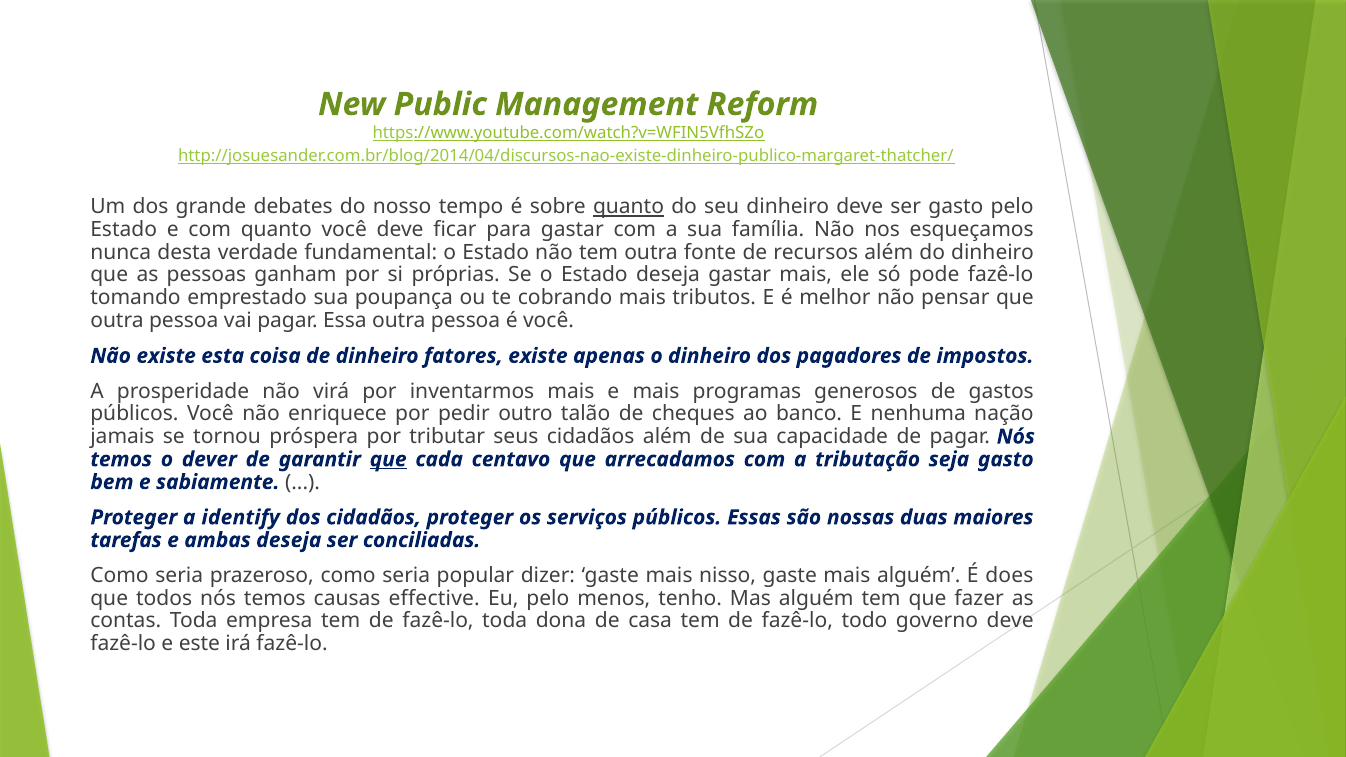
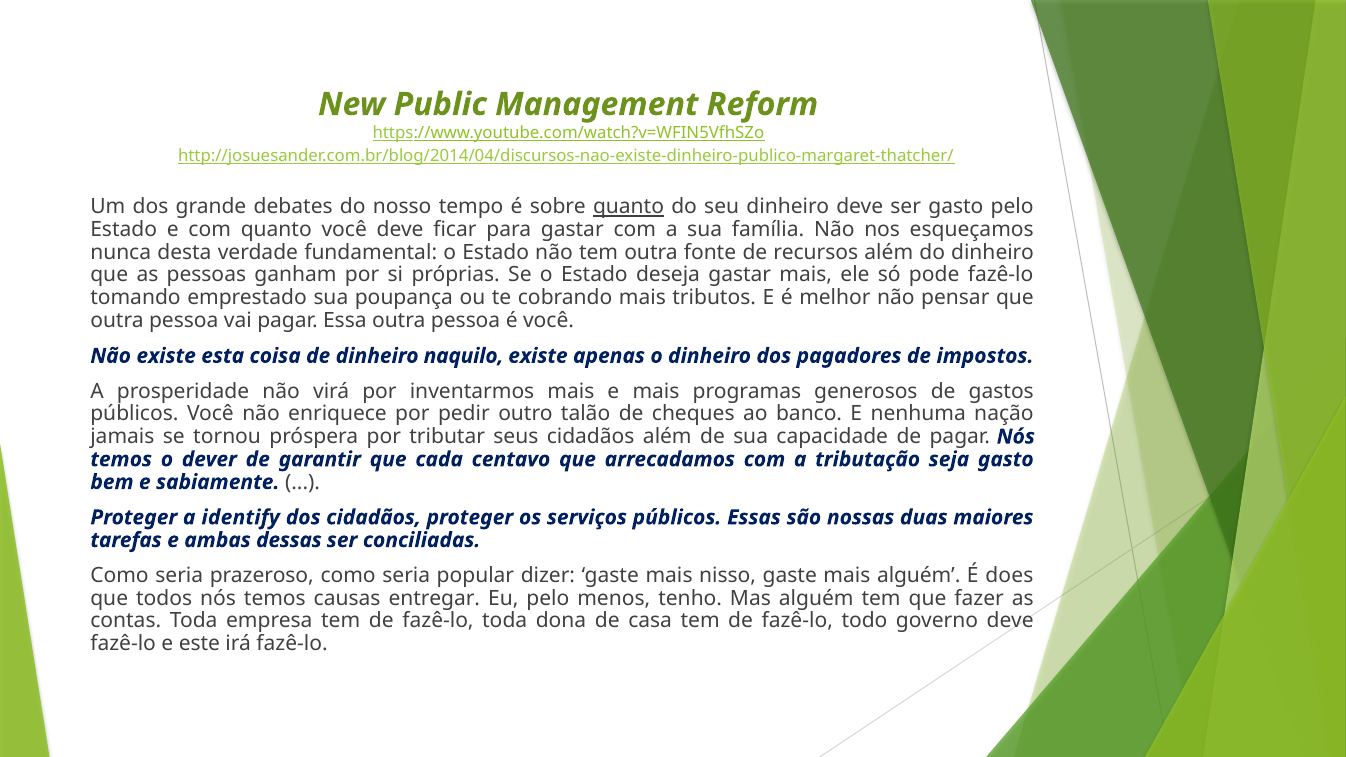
fatores: fatores -> naquilo (464, 356)
que underline: present -> none (388, 459)
ambas deseja: deseja -> dessas (289, 540)
effective: effective -> entregar (434, 598)
